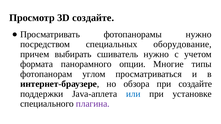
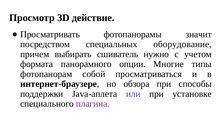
3D создайте: создайте -> действие (93, 18)
фотопанорамы нужно: нужно -> значит (199, 34)
углом: углом -> собой (94, 74)
при создайте: создайте -> способы (195, 84)
или colour: blue -> purple (133, 94)
